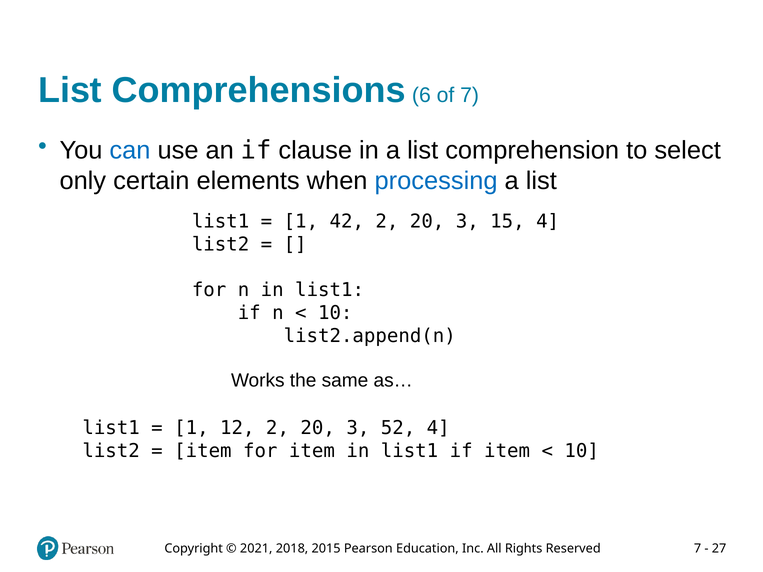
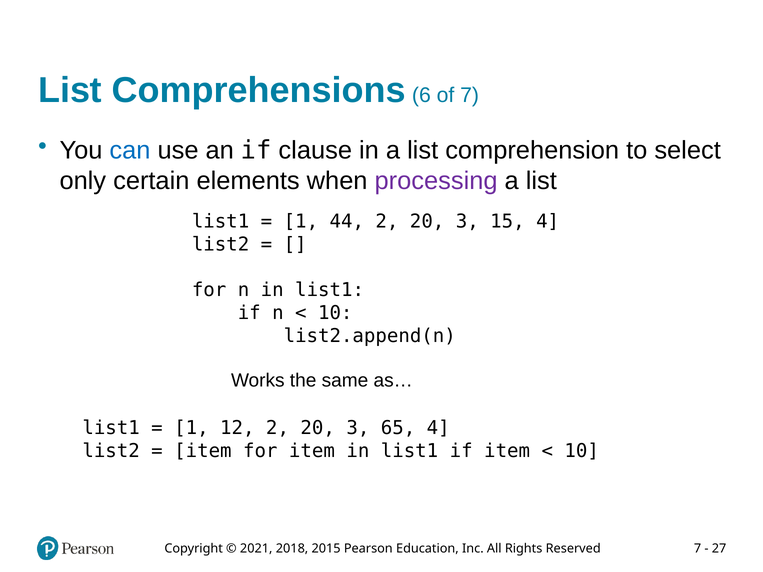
processing colour: blue -> purple (436, 181)
42: 42 -> 44 (347, 221)
52: 52 -> 65 (398, 428)
